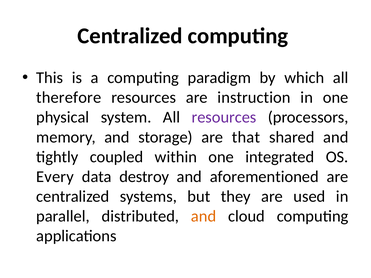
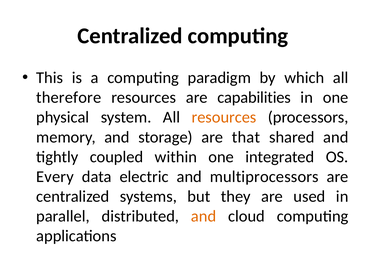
instruction: instruction -> capabilities (254, 98)
resources colour: purple -> orange (224, 117)
destroy: destroy -> electric (144, 177)
aforementioned: aforementioned -> multiprocessors (264, 177)
